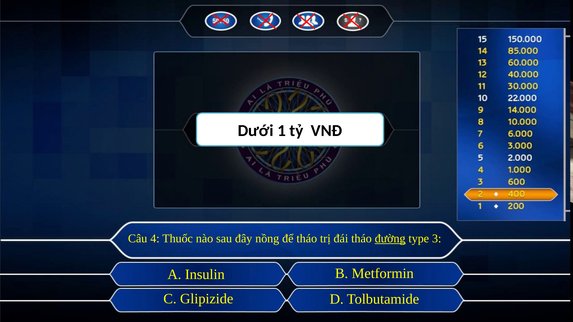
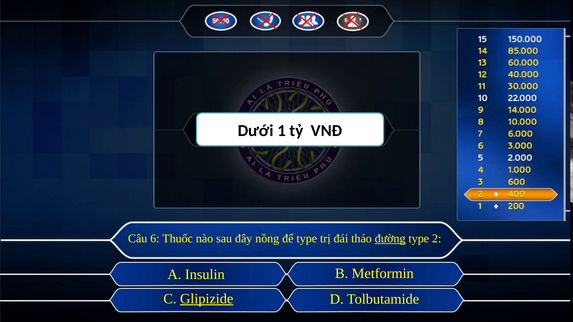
4: 4 -> 6 (155, 239)
để tháo: tháo -> type (307, 239)
3: 3 -> 2 (437, 239)
Glipizide underline: none -> present (207, 299)
